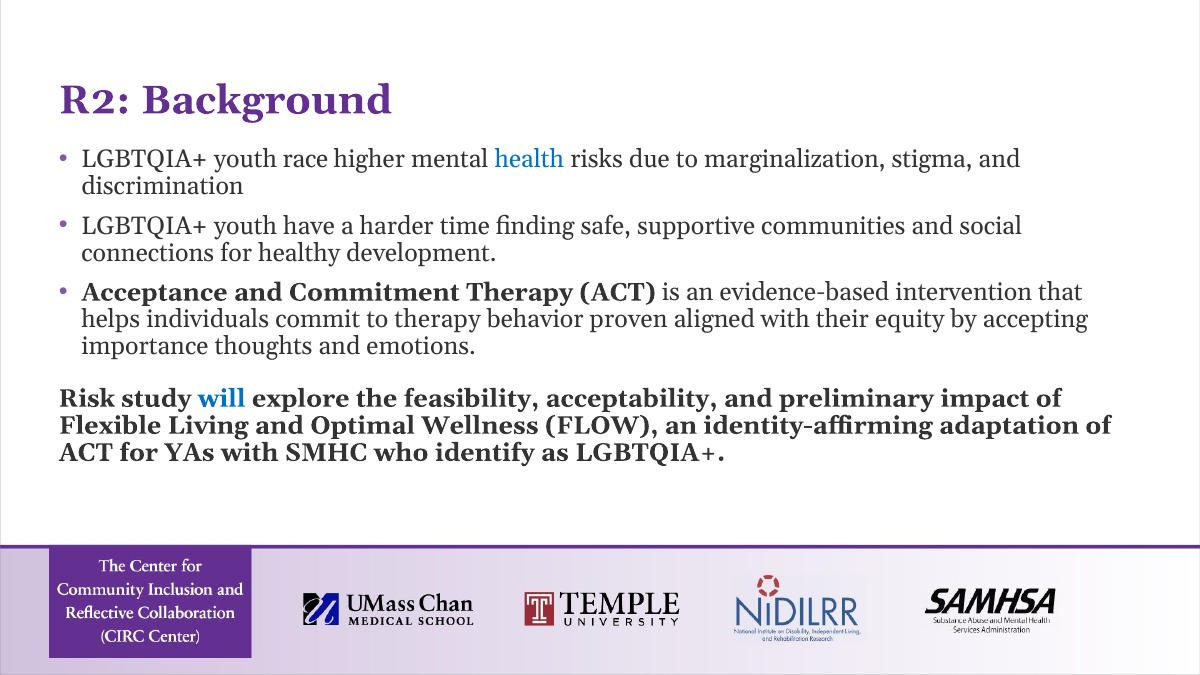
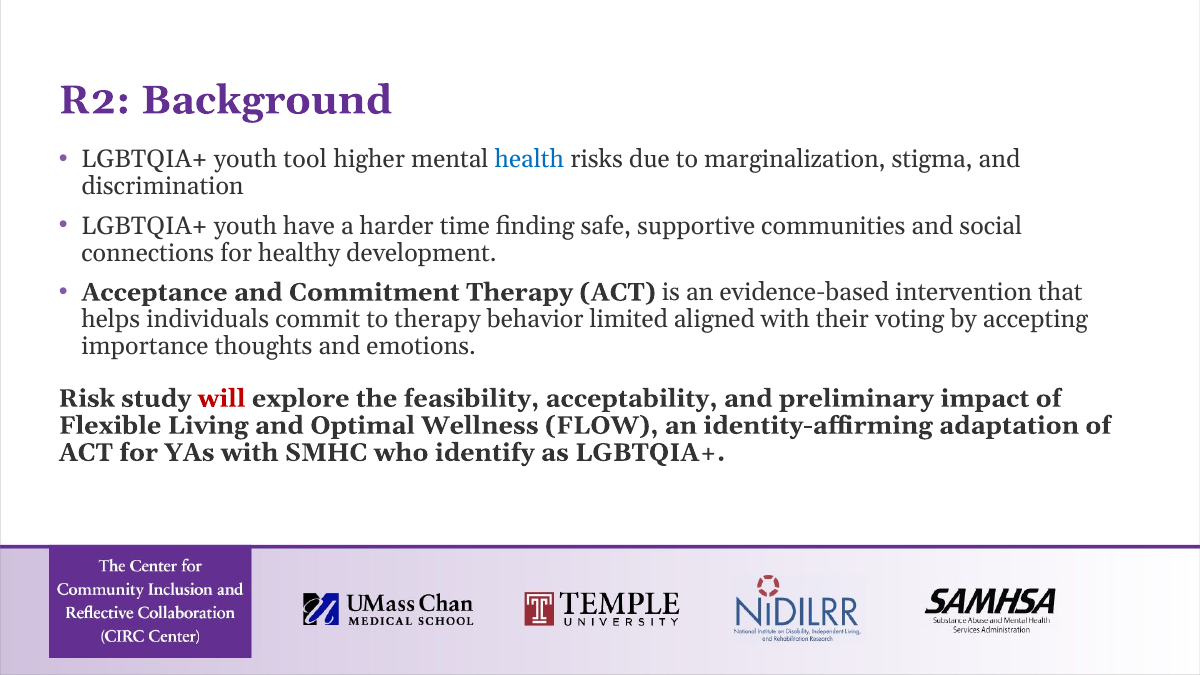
race: race -> tool (305, 159)
proven: proven -> limited (629, 319)
equity: equity -> voting (910, 319)
will colour: blue -> red (222, 398)
